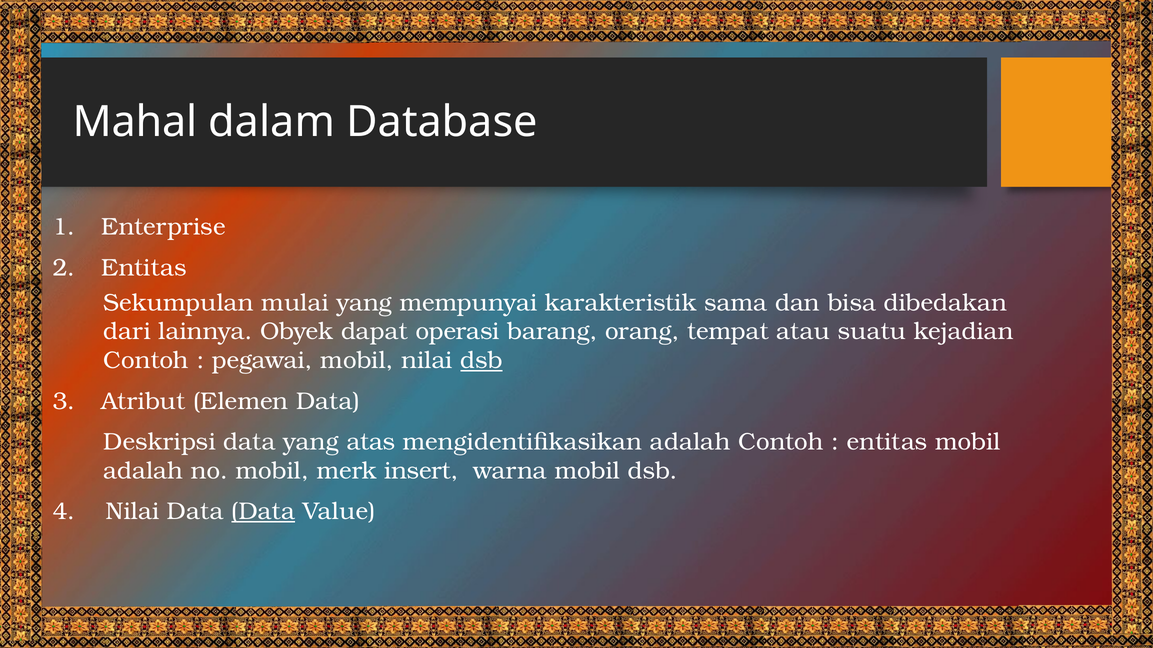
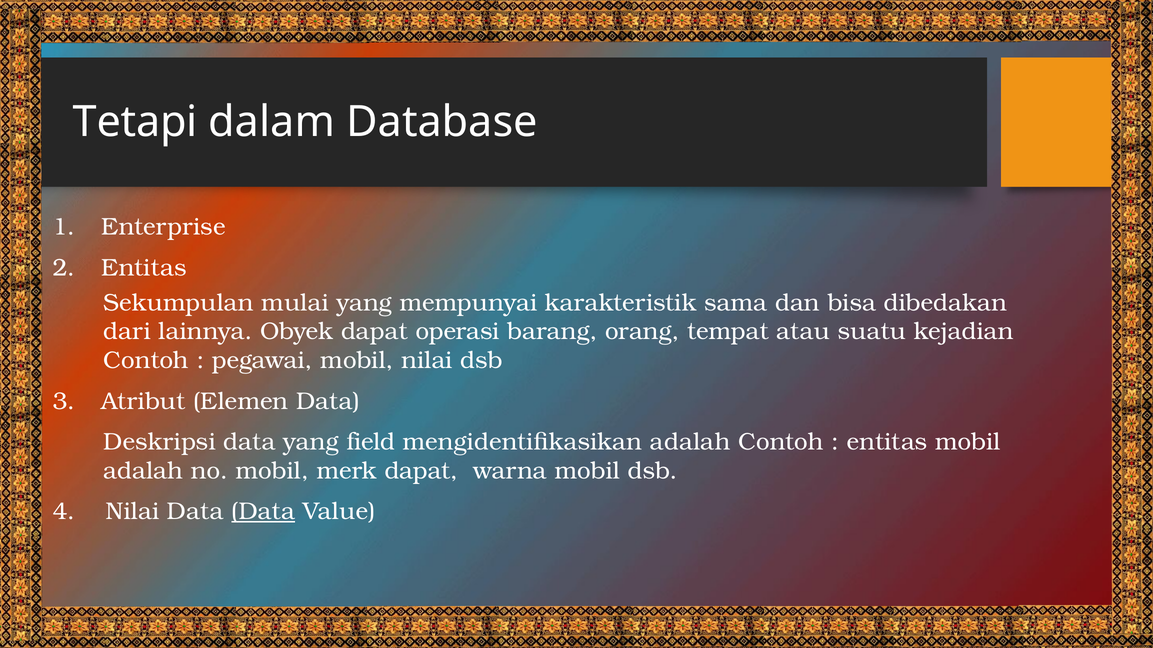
Mahal: Mahal -> Tetapi (135, 122)
dsb underline: present -> none (482, 361)
atas: atas -> field (371, 442)
merk insert: insert -> dapat (421, 471)
